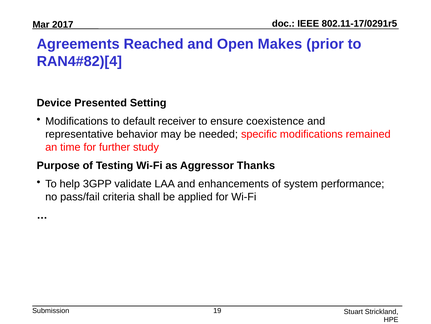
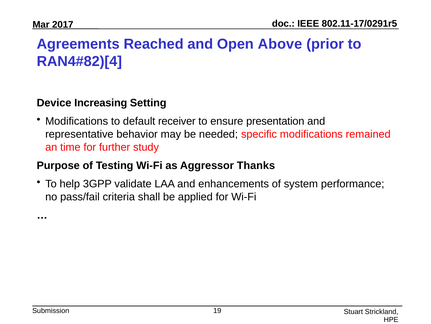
Makes: Makes -> Above (280, 44)
Presented: Presented -> Increasing (101, 103)
coexistence: coexistence -> presentation (275, 121)
